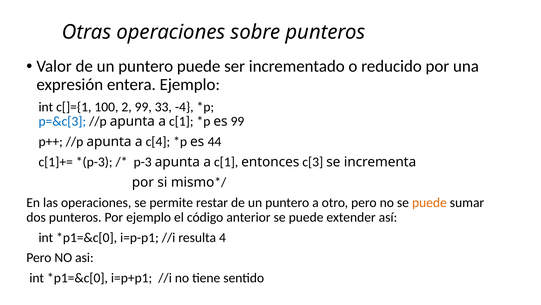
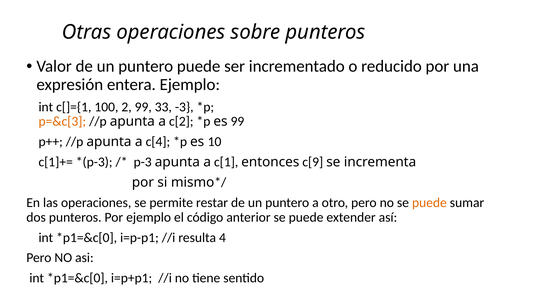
-4: -4 -> -3 (184, 107)
p=&c[3 colour: blue -> orange (62, 121)
//p apunta a c[1: c[1 -> c[2 (181, 121)
44: 44 -> 10 (215, 141)
c[3: c[3 -> c[9 (313, 162)
